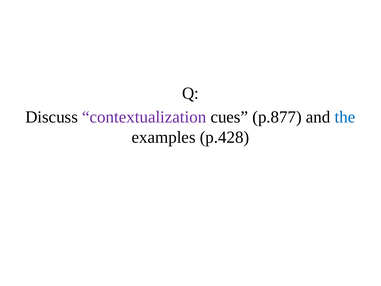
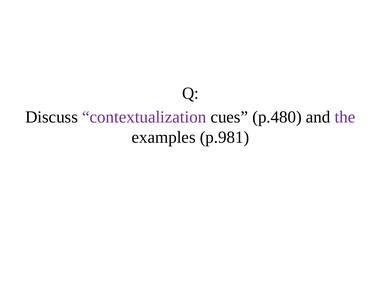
p.877: p.877 -> p.480 (277, 117)
the colour: blue -> purple (345, 117)
p.428: p.428 -> p.981 (225, 137)
